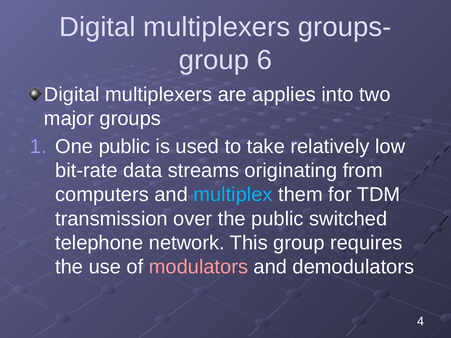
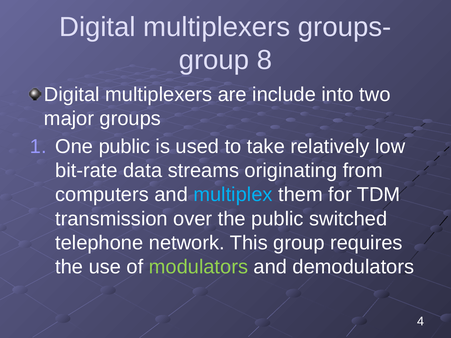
6: 6 -> 8 (264, 60)
applies: applies -> include (284, 95)
modulators colour: pink -> light green (198, 267)
